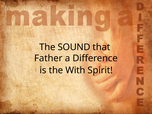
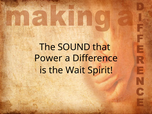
Father: Father -> Power (48, 58)
With: With -> Wait (75, 70)
